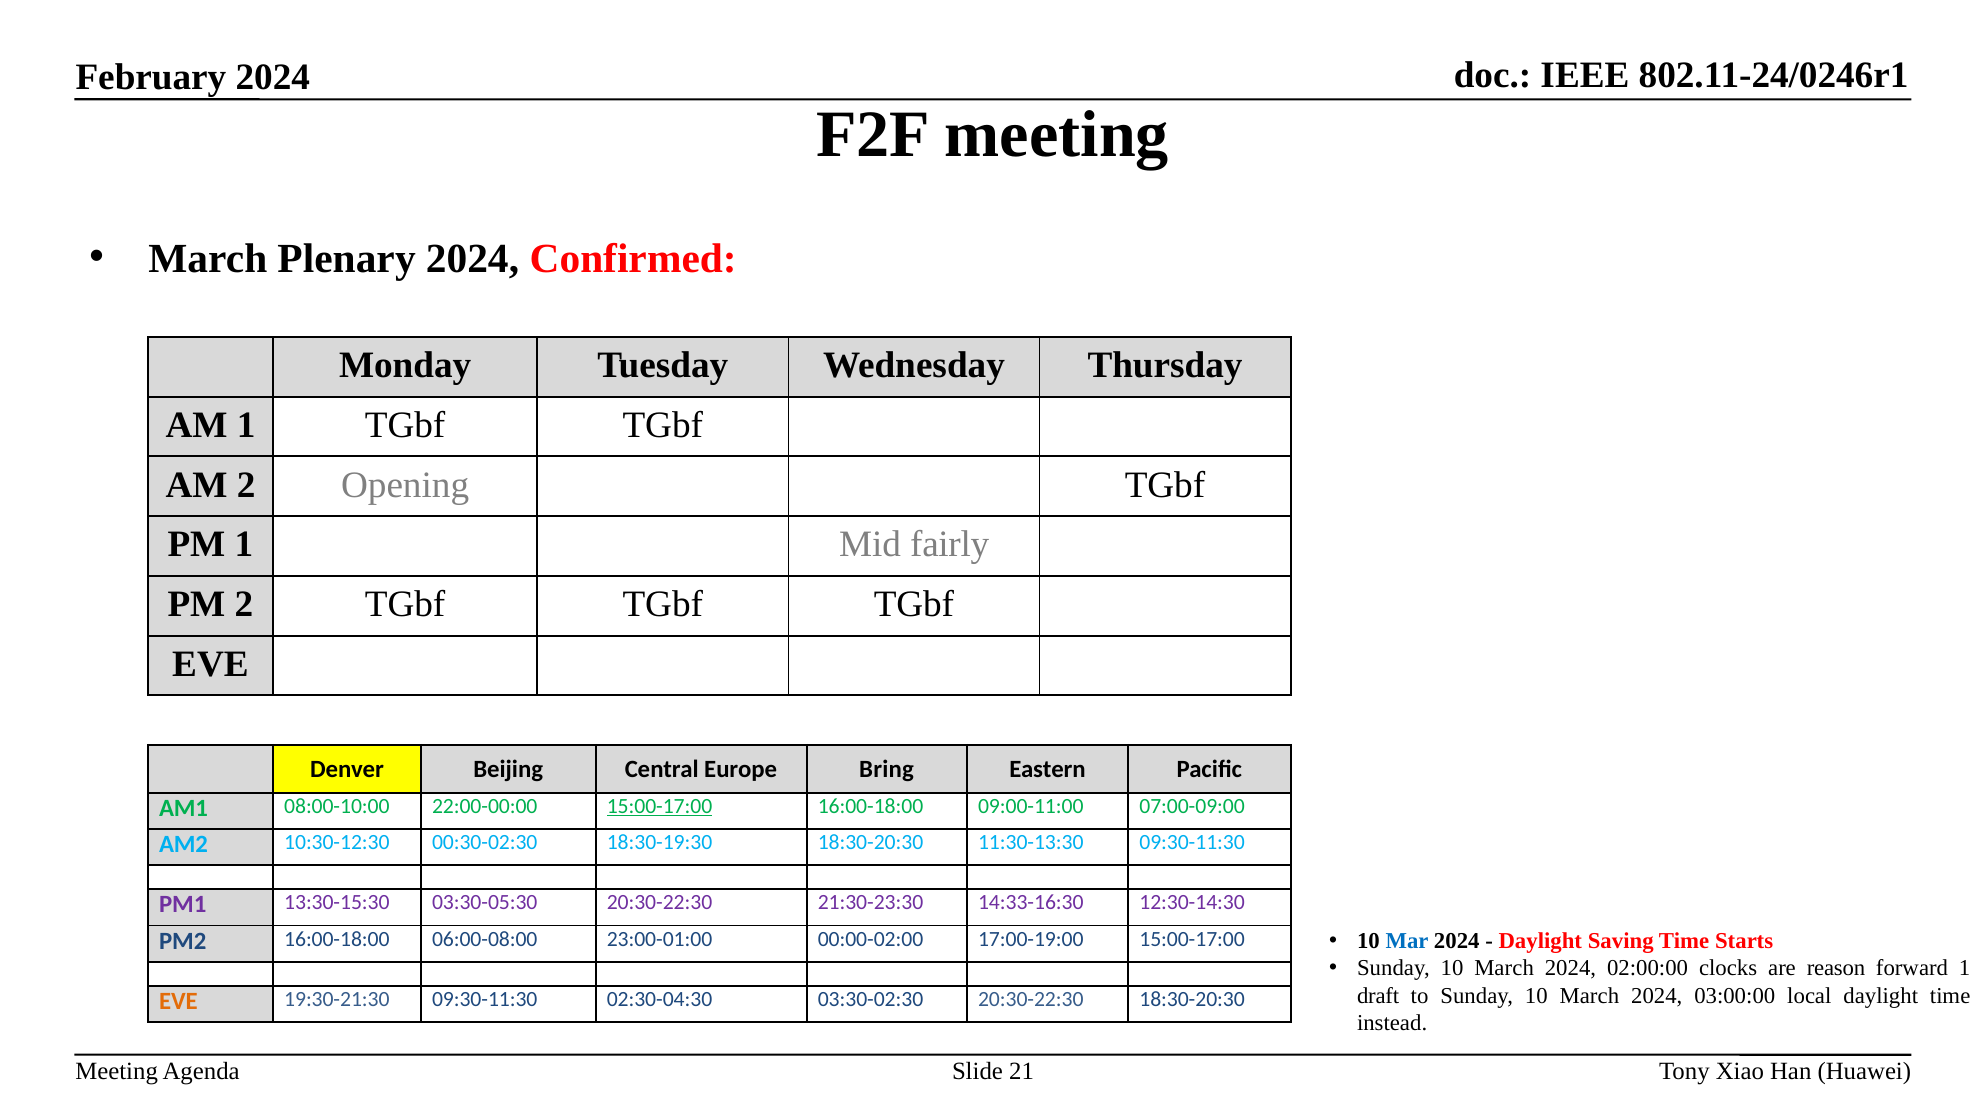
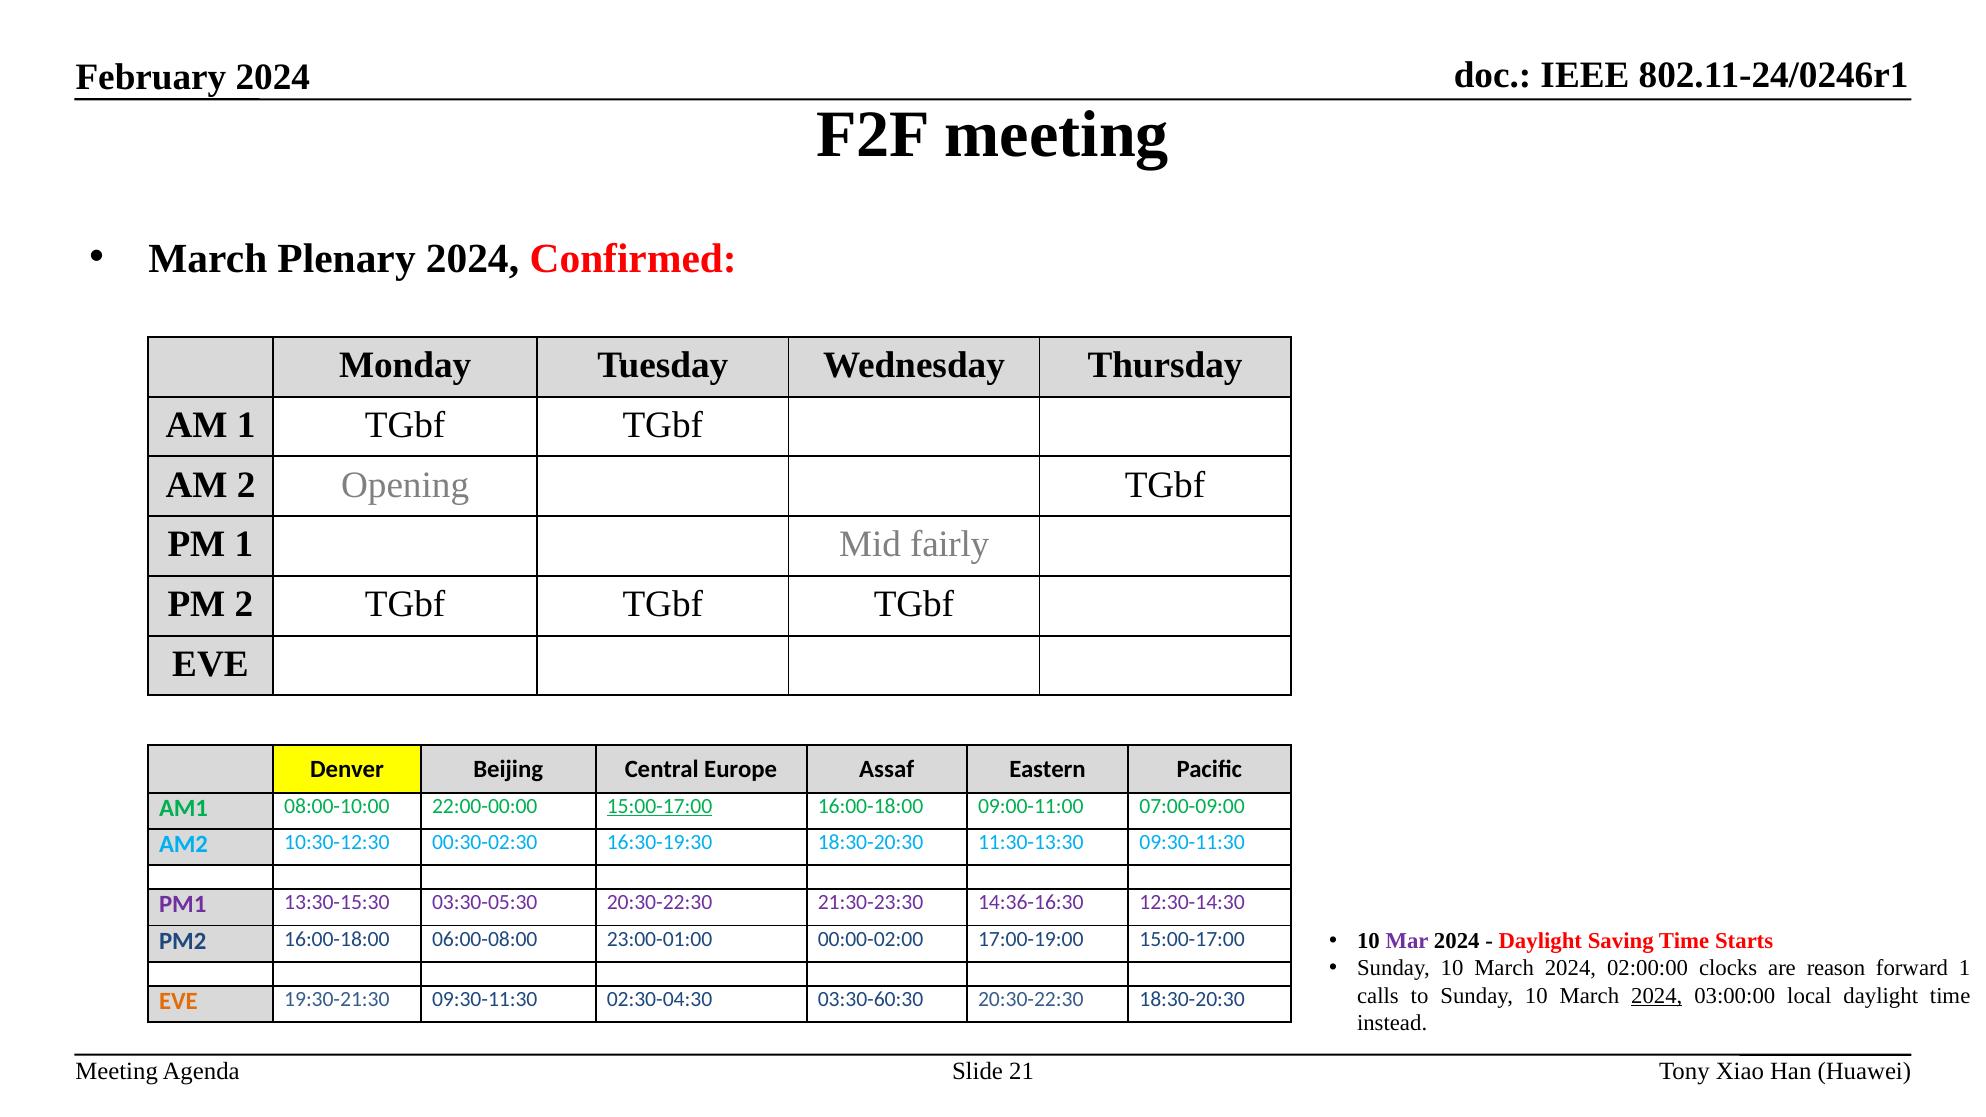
Bring: Bring -> Assaf (887, 769)
18:30-19:30: 18:30-19:30 -> 16:30-19:30 (660, 843)
14:33-16:30: 14:33-16:30 -> 14:36-16:30 (1031, 903)
Mar colour: blue -> purple (1407, 941)
draft: draft -> calls (1378, 996)
2024 underline: none -> present (1657, 996)
03:30-02:30: 03:30-02:30 -> 03:30-60:30 (871, 999)
